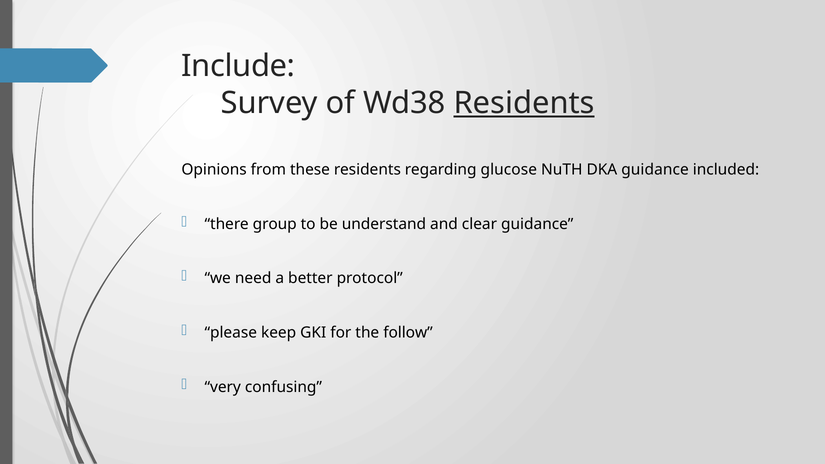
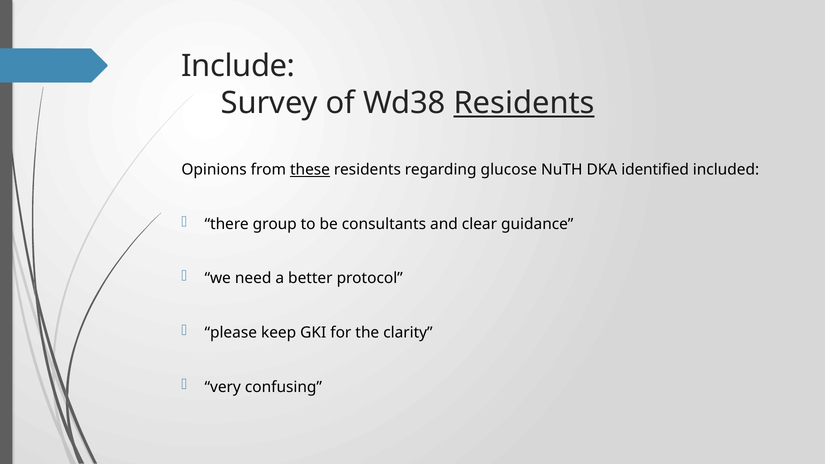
these underline: none -> present (310, 170)
DKA guidance: guidance -> identified (655, 170)
understand: understand -> consultants (384, 224)
follow: follow -> clarity (408, 333)
